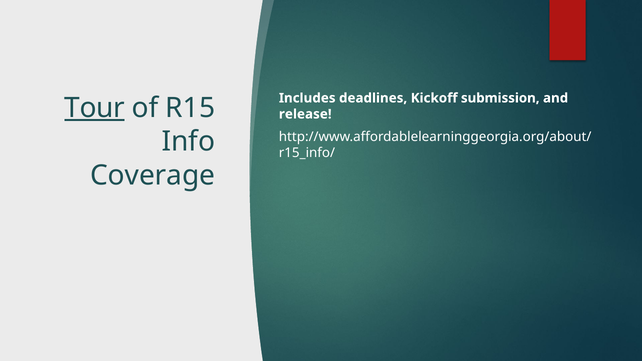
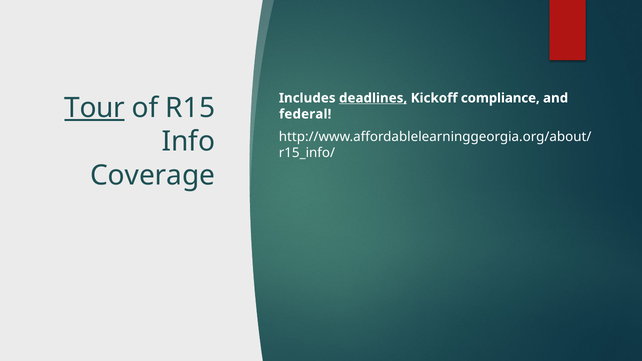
deadlines underline: none -> present (373, 98)
submission: submission -> compliance (500, 98)
release: release -> federal (305, 114)
